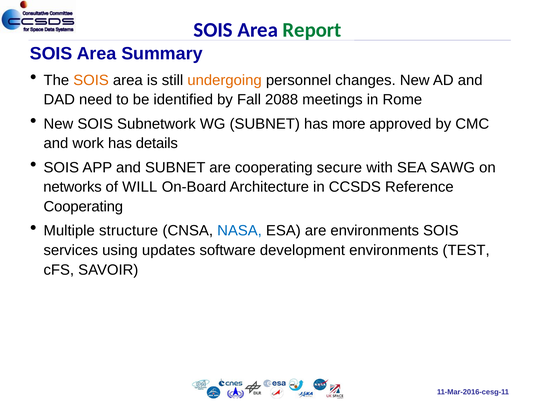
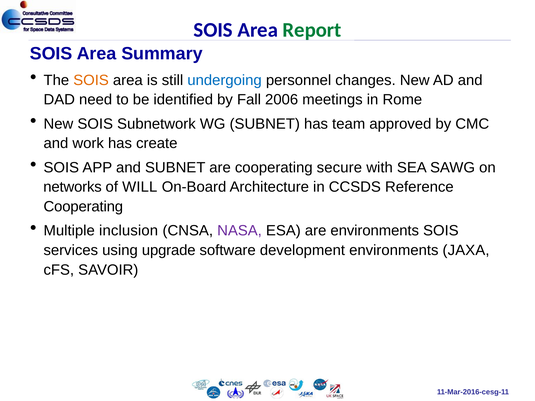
undergoing colour: orange -> blue (225, 80)
2088: 2088 -> 2006 (282, 100)
more: more -> team (349, 124)
details: details -> create (157, 143)
structure: structure -> inclusion (129, 231)
NASA colour: blue -> purple (240, 231)
updates: updates -> upgrade (169, 250)
TEST: TEST -> JAXA (466, 250)
